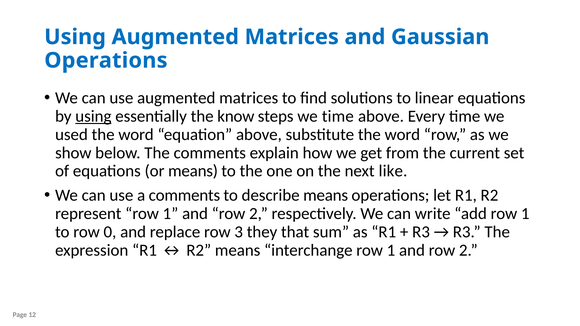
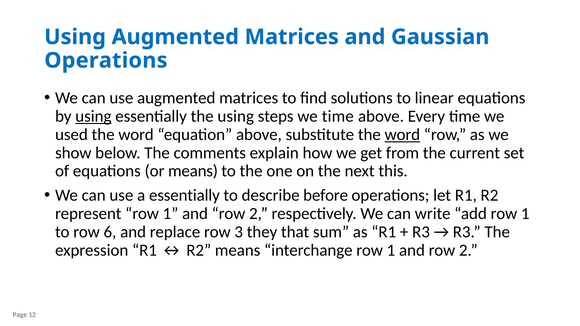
the know: know -> using (236, 116)
word underline: none -> present (402, 135)
like: like -> this (393, 171)
a comments: comments -> essentially (184, 195)
describe means: means -> before (326, 195)
0: 0 -> 6 (110, 232)
